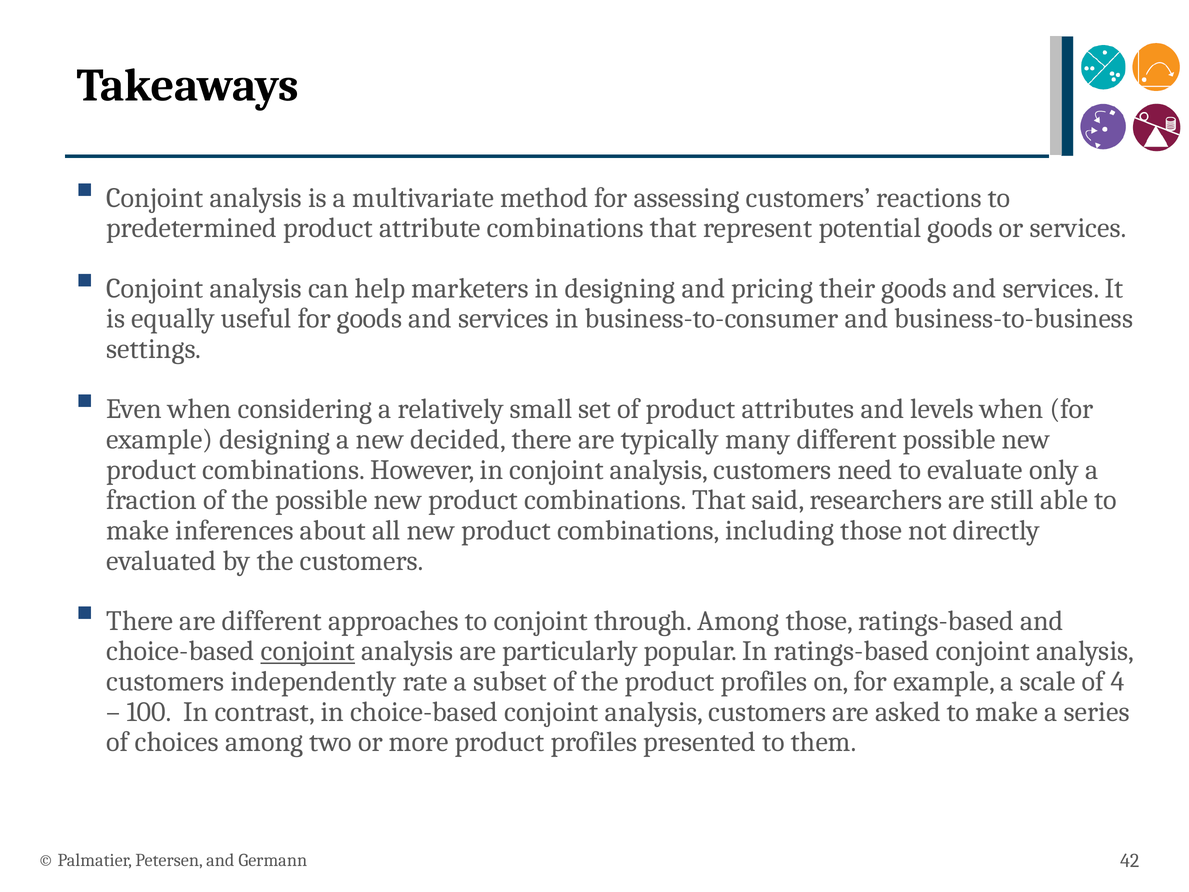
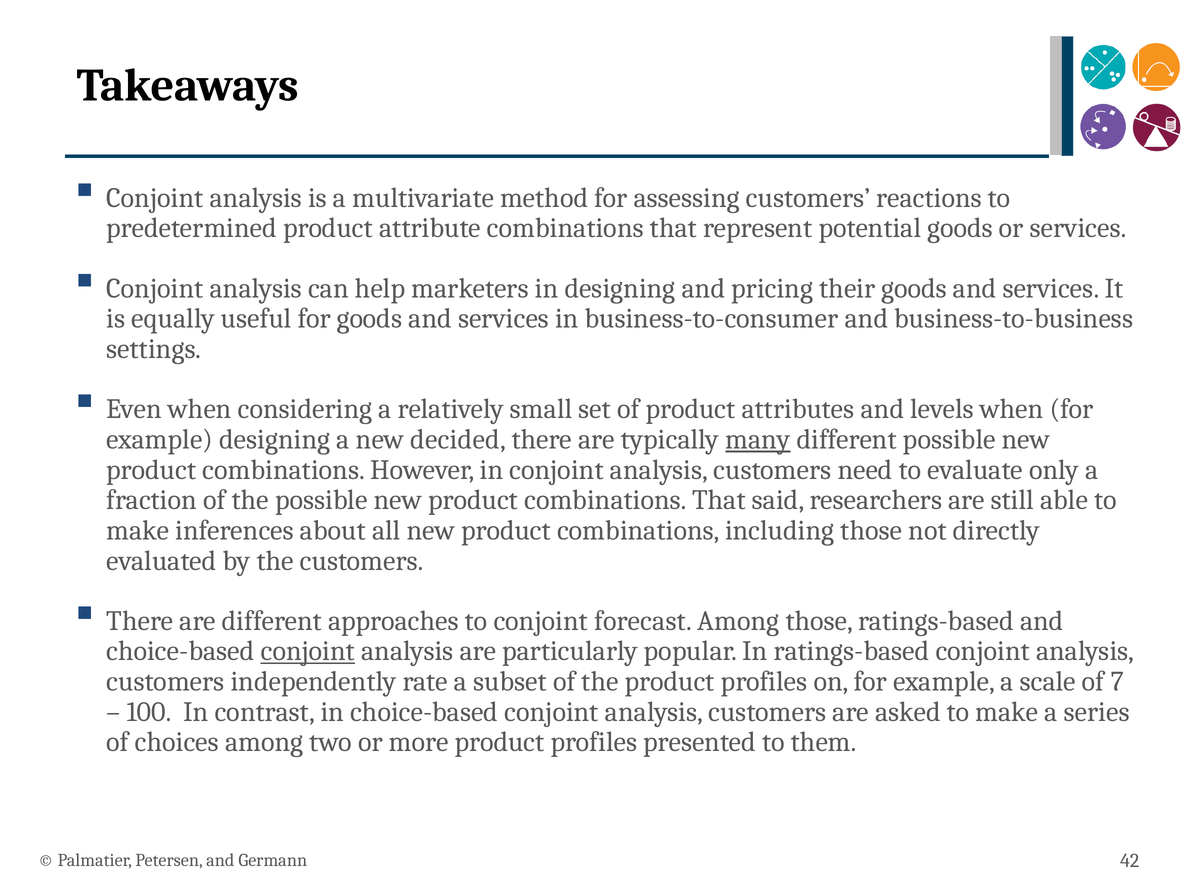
many underline: none -> present (758, 439)
through: through -> forecast (643, 621)
4: 4 -> 7 (1118, 681)
